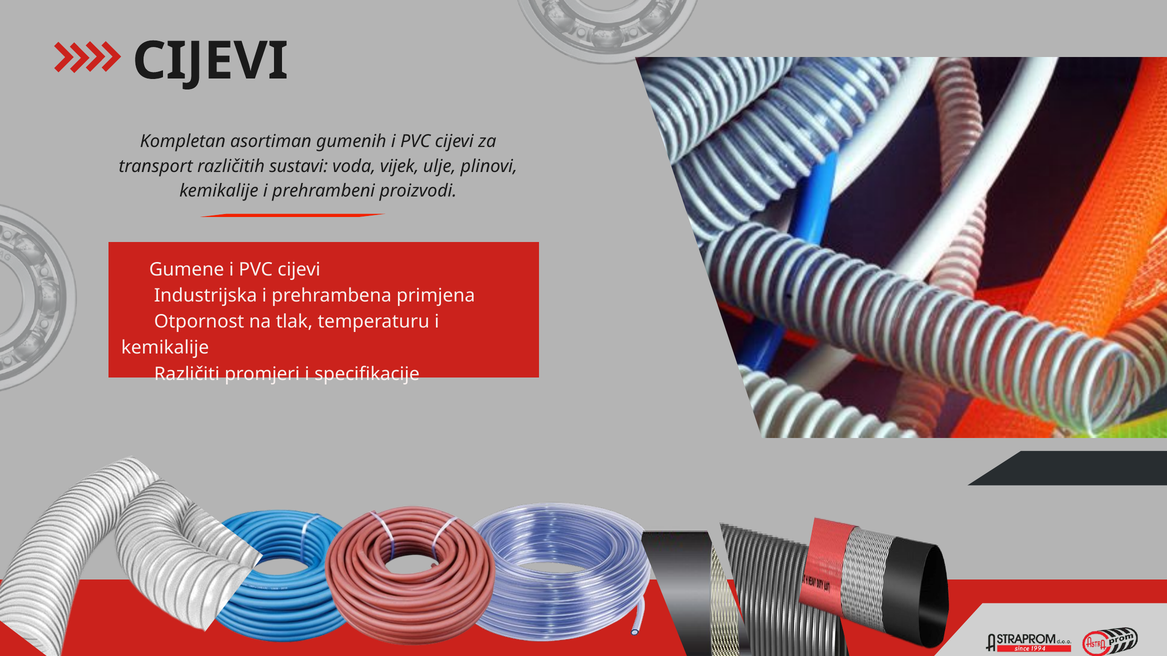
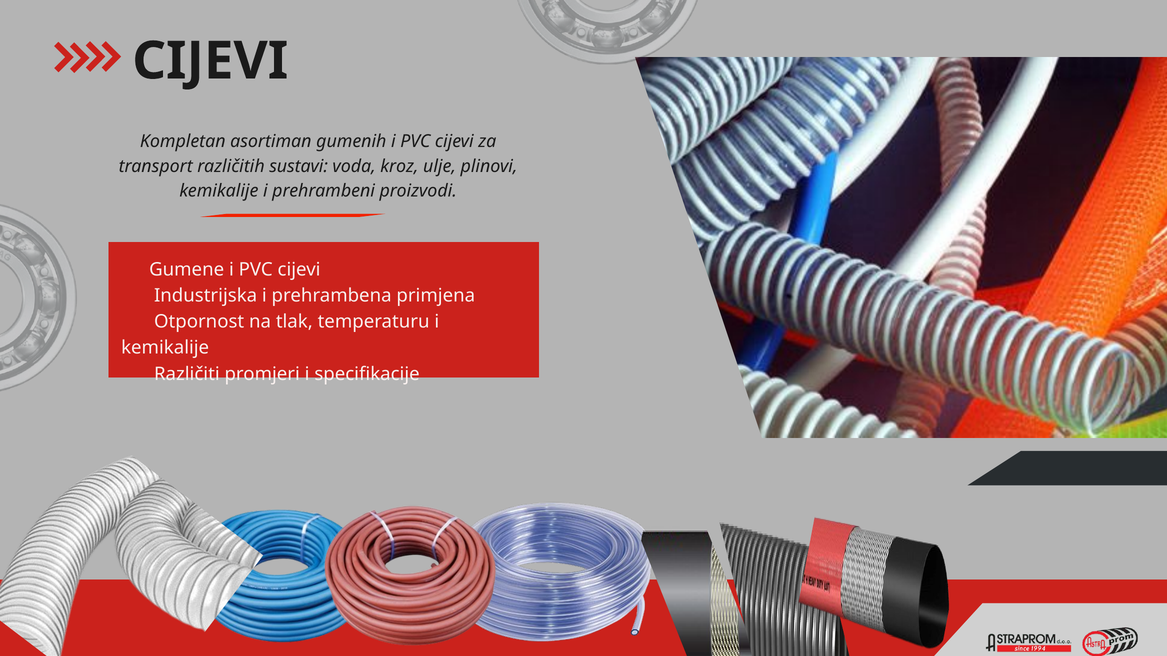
vijek: vijek -> kroz (399, 166)
